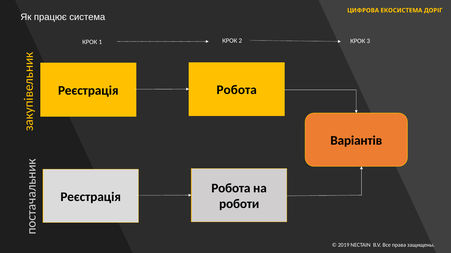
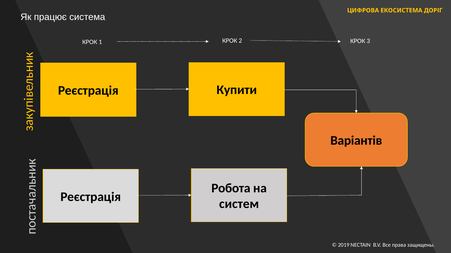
Робота: Робота -> Купити (237, 90)
роботи: роботи -> систем (239, 205)
